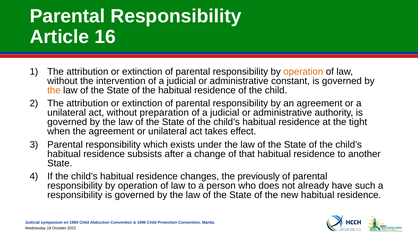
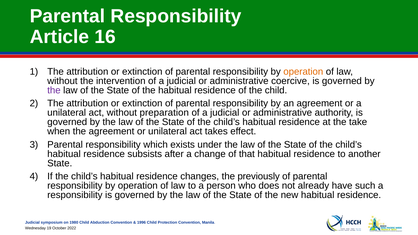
constant: constant -> coercive (290, 81)
the colour: orange -> purple (54, 90)
tight: tight -> take (358, 122)
